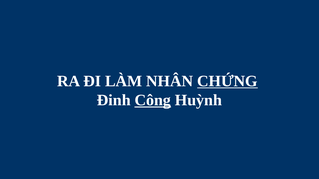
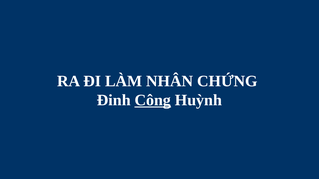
CHỨNG underline: present -> none (227, 81)
